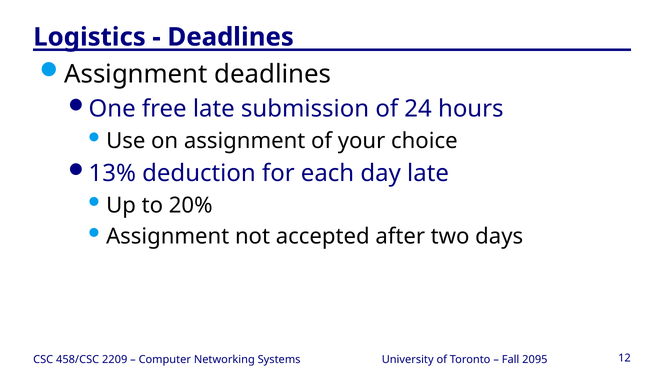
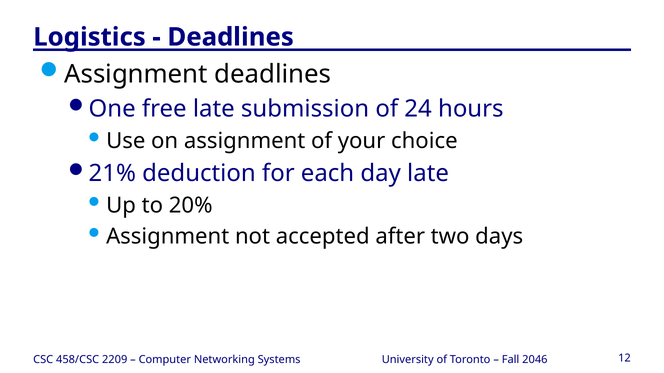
13%: 13% -> 21% (112, 174)
2095: 2095 -> 2046 (535, 360)
